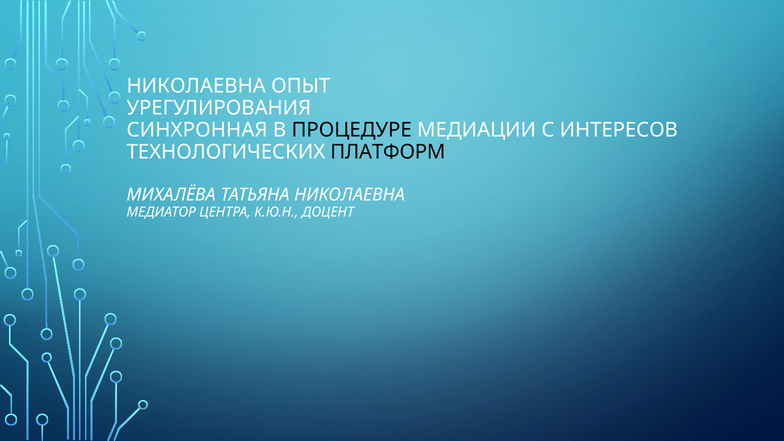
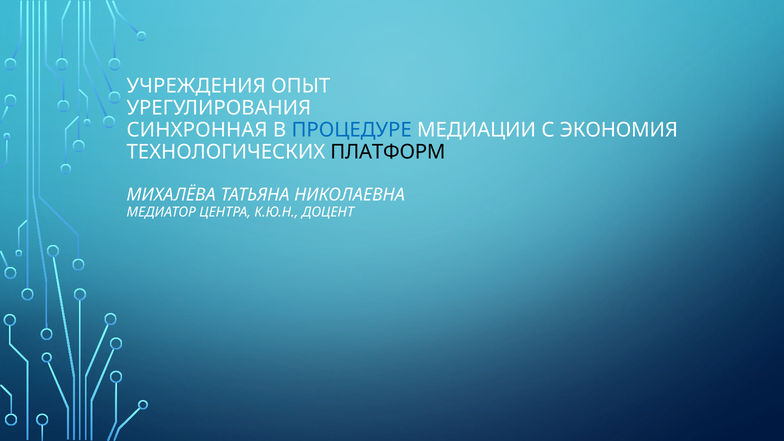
НИКОЛАЕВНА: НИКОЛАЕВНА -> УЧРЕЖДЕНИЯ (196, 86)
ПРОЦЕДУРЕ colour: black -> blue (352, 130)
ИНТЕРЕСОВ: ИНТЕРЕСОВ -> ЭКОНОМИЯ (619, 130)
